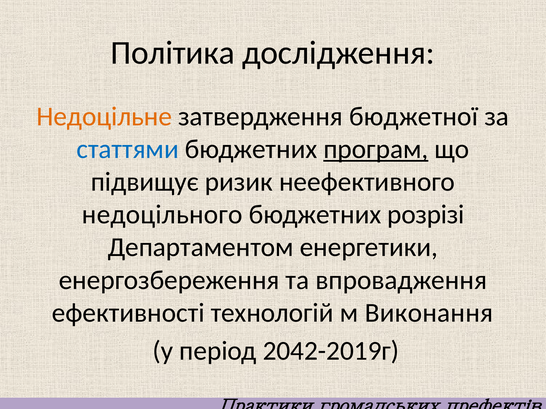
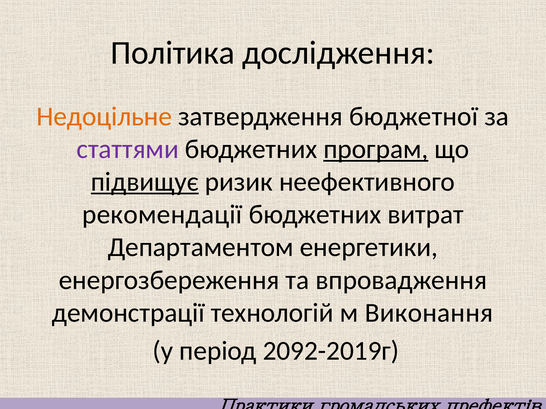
статтями colour: blue -> purple (128, 149)
підвищує underline: none -> present (145, 182)
недоцільного: недоцільного -> рекомендації (162, 215)
розрізі: розрізі -> витрат (426, 215)
ефективності: ефективності -> демонстрації (128, 313)
2042-2019г: 2042-2019г -> 2092-2019г (331, 351)
